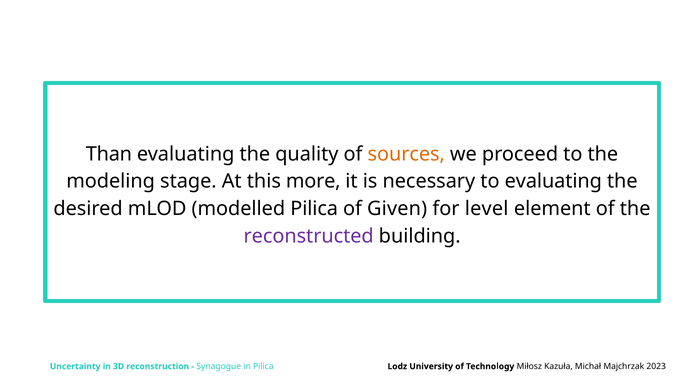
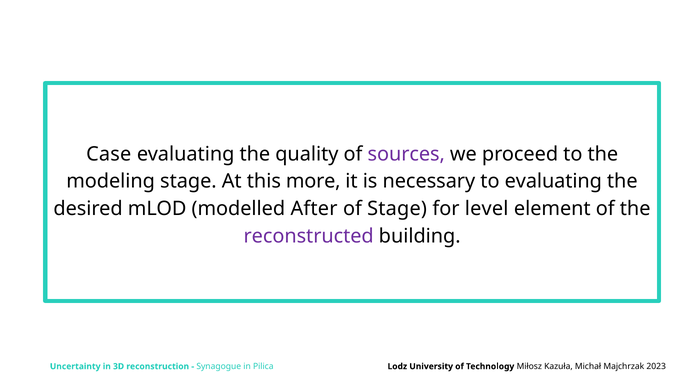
Than: Than -> Case (109, 154)
sources colour: orange -> purple (406, 154)
modelled Pilica: Pilica -> After (314, 209)
of Given: Given -> Stage (397, 209)
